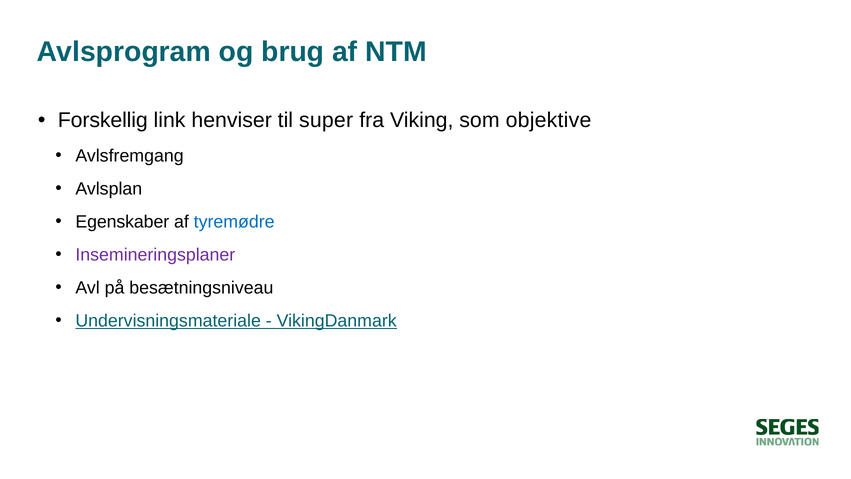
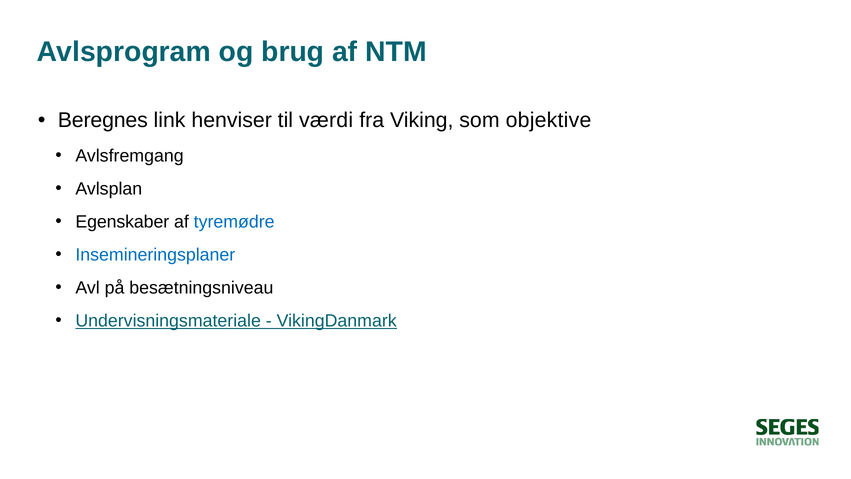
Forskellig: Forskellig -> Beregnes (103, 120)
super: super -> værdi (326, 120)
Insemineringsplaner colour: purple -> blue (155, 255)
